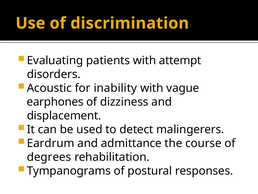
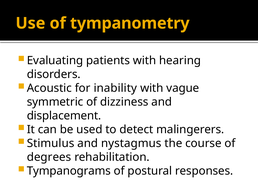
discrimination: discrimination -> tympanometry (130, 23)
attempt: attempt -> hearing (180, 60)
earphones: earphones -> symmetric (55, 102)
Eardrum: Eardrum -> Stimulus (51, 143)
admittance: admittance -> nystagmus (131, 143)
